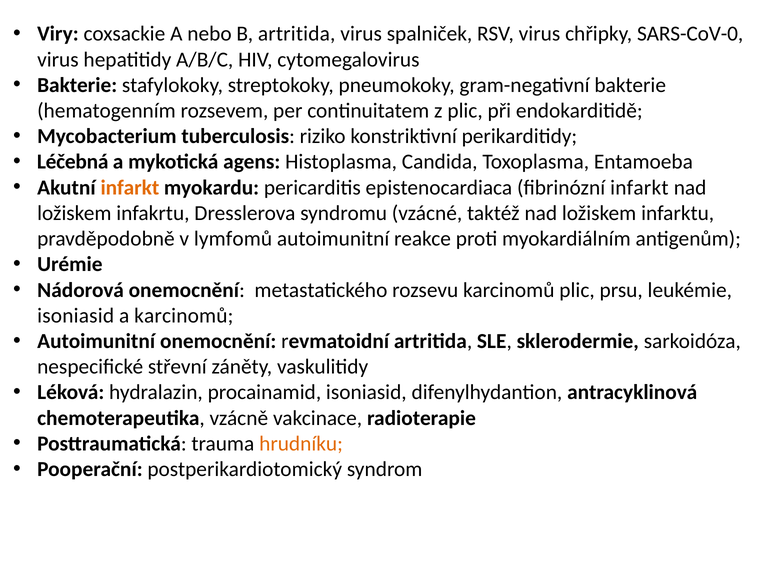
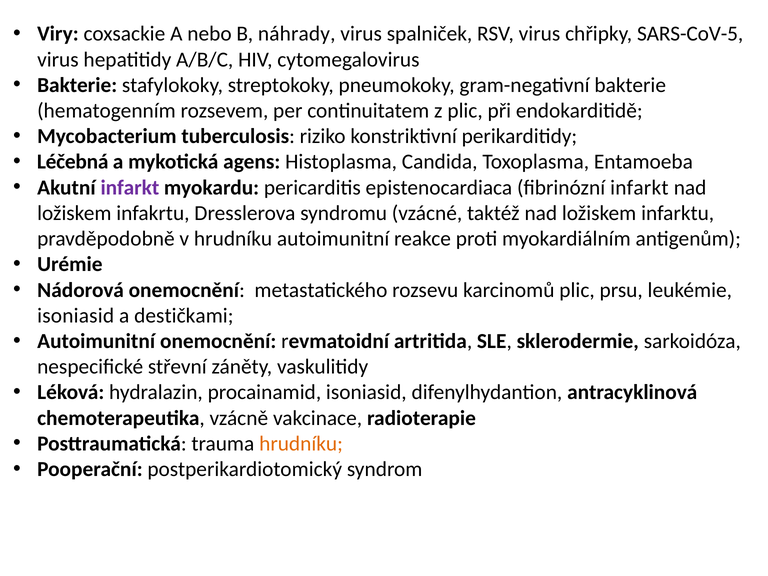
B artritida: artritida -> náhrady (297, 34)
SARS-CoV-0: SARS-CoV-0 -> SARS-CoV-5 (690, 34)
infarkt colour: orange -> purple (130, 188)
v lymfomů: lymfomů -> hrudníku (233, 239)
a karcinomů: karcinomů -> destičkami (184, 316)
